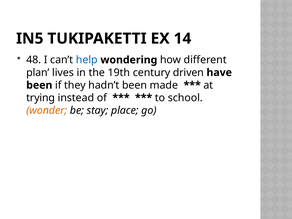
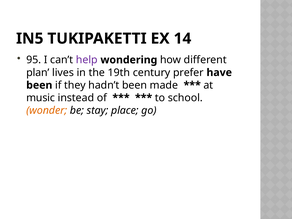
48: 48 -> 95 (34, 60)
help colour: blue -> purple (87, 60)
driven: driven -> prefer (188, 73)
trying: trying -> music (41, 98)
